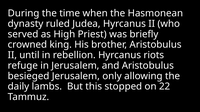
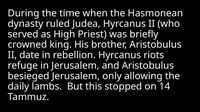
until: until -> date (29, 55)
22: 22 -> 14 (165, 87)
